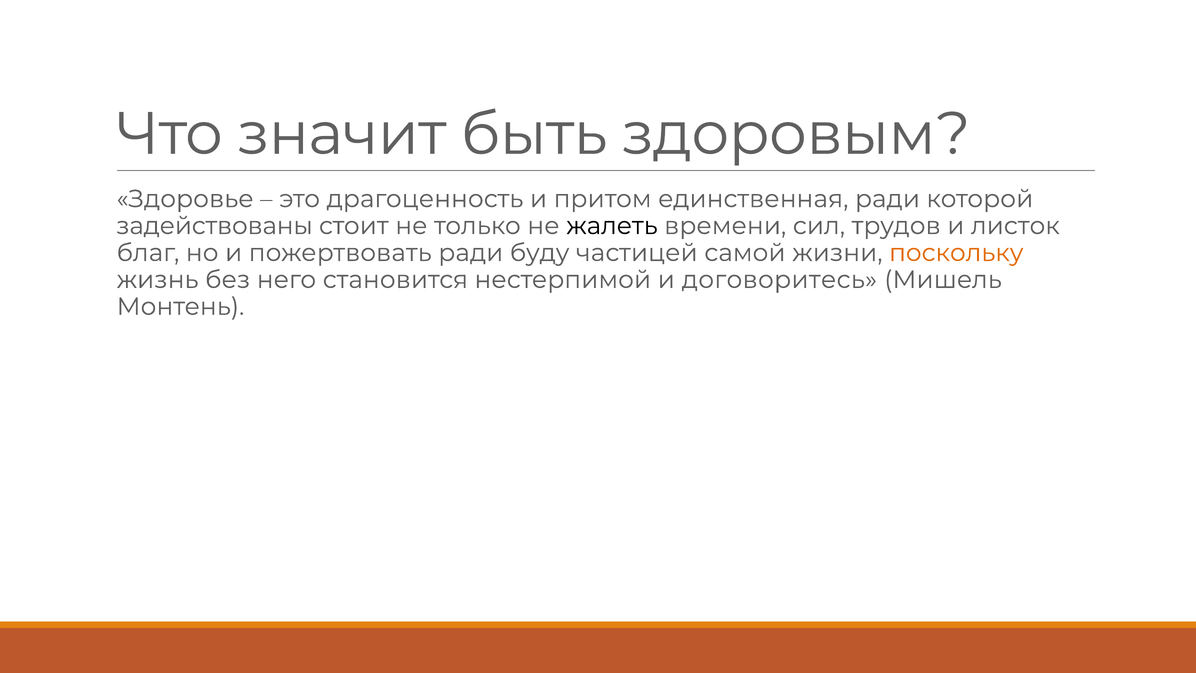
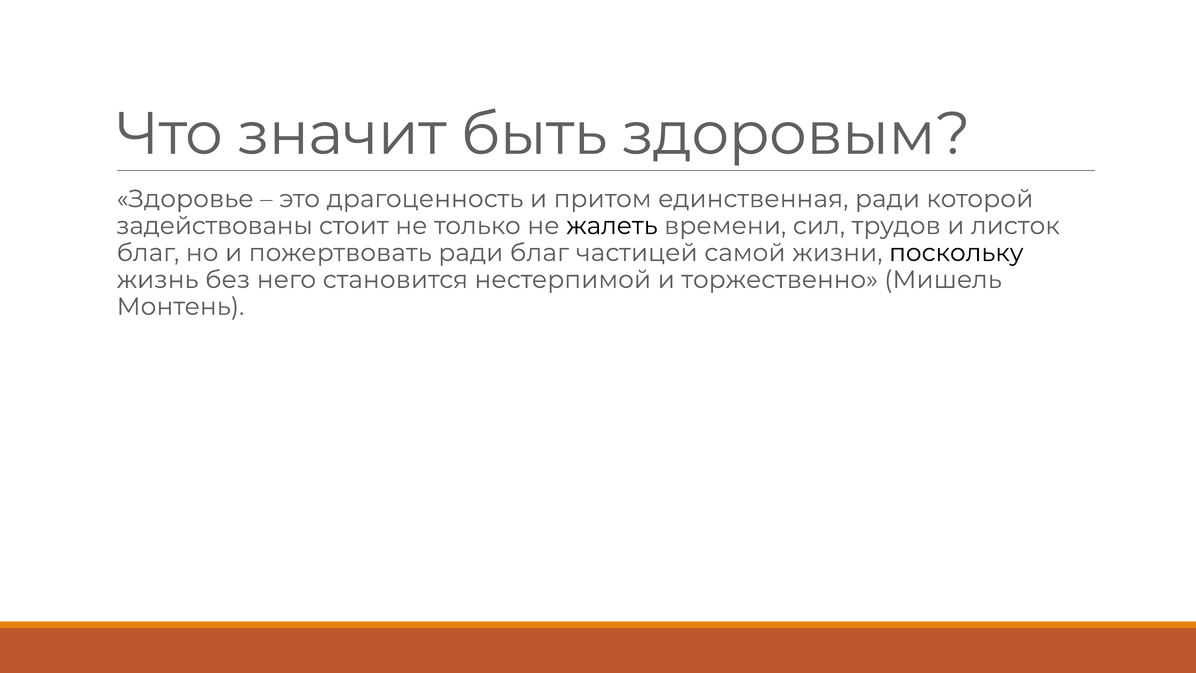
ради буду: буду -> благ (539, 253)
поскольку colour: orange -> black (956, 253)
договоритесь: договоритесь -> торжественно (780, 280)
